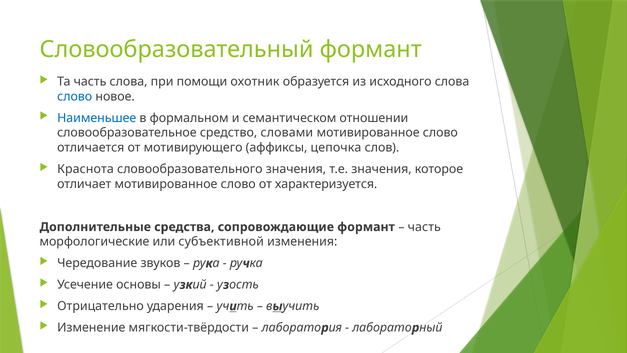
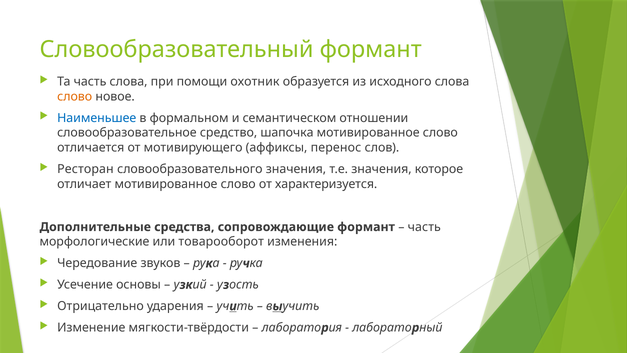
слово colour: blue -> orange (75, 96)
словами: словами -> шапочка (287, 133)
цепочка: цепочка -> перенос (336, 148)
Краснота: Краснота -> Ресторан (85, 169)
субъективной: субъективной -> товарооборот (221, 242)
